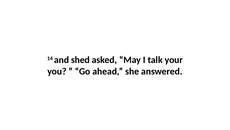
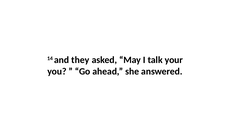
shed: shed -> they (80, 60)
